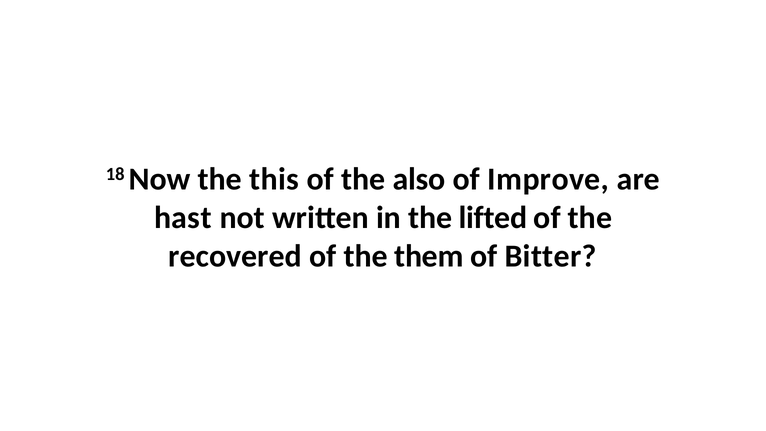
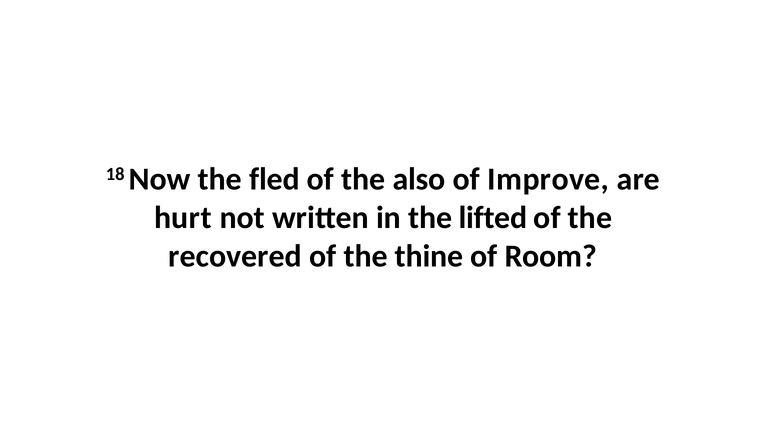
this: this -> fled (274, 179)
hast: hast -> hurt (183, 218)
them: them -> thine (429, 256)
Bitter: Bitter -> Room (551, 256)
